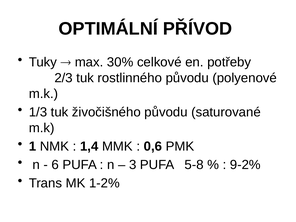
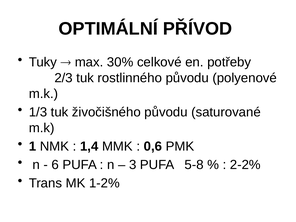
9-2%: 9-2% -> 2-2% (245, 165)
